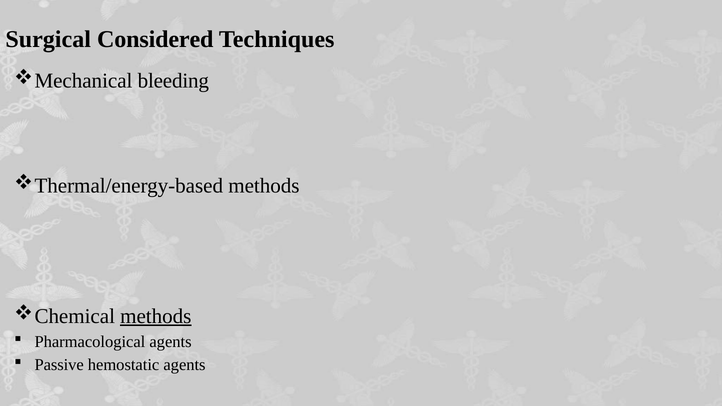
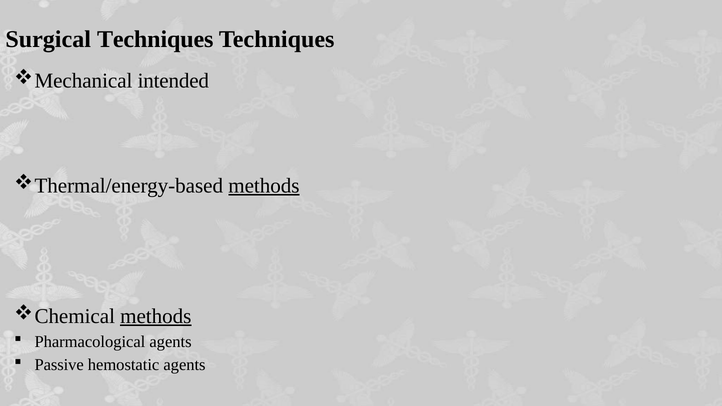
Surgical Considered: Considered -> Techniques (155, 39)
bleeding: bleeding -> intended (173, 81)
methods underline: none -> present (264, 186)
